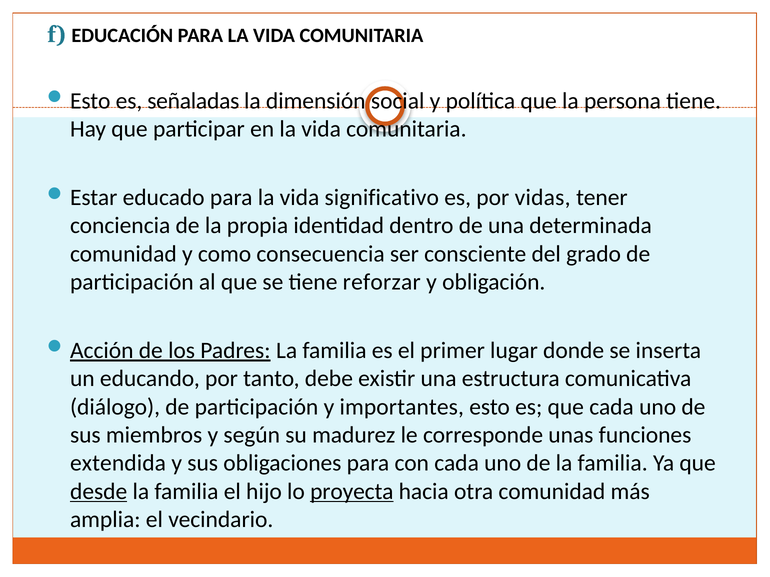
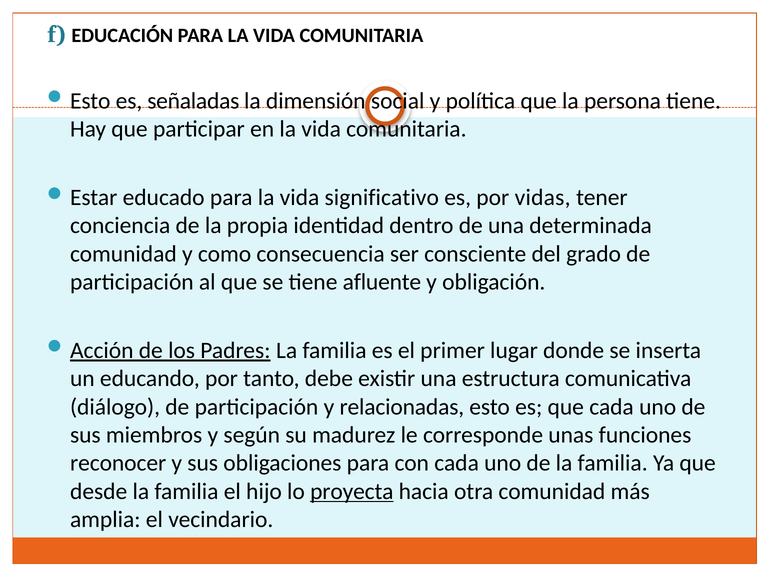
reforzar: reforzar -> afluente (382, 282)
importantes: importantes -> relacionadas (402, 407)
extendida: extendida -> reconocer (118, 464)
desde underline: present -> none (99, 492)
